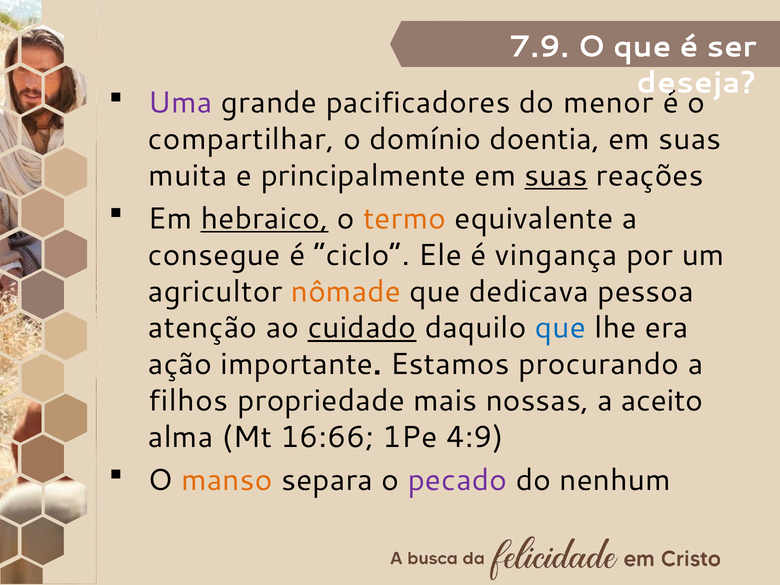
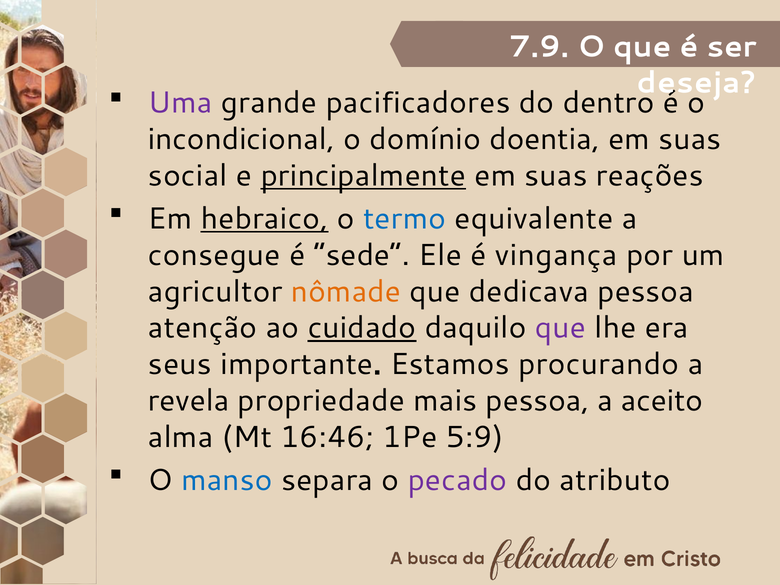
menor: menor -> dentro (609, 103)
compartilhar: compartilhar -> incondicional (242, 139)
muita: muita -> social (188, 176)
principalmente underline: none -> present (363, 176)
suas underline: present -> none (556, 176)
termo colour: orange -> blue (405, 219)
ciclo: ciclo -> sede (362, 255)
que colour: blue -> purple (560, 328)
ação: ação -> seus (180, 364)
filhos: filhos -> revela (189, 401)
mais nossas: nossas -> pessoa (538, 401)
16:66: 16:66 -> 16:46 (327, 437)
4:9: 4:9 -> 5:9 (475, 437)
manso colour: orange -> blue (227, 480)
nenhum: nenhum -> atributo (615, 480)
